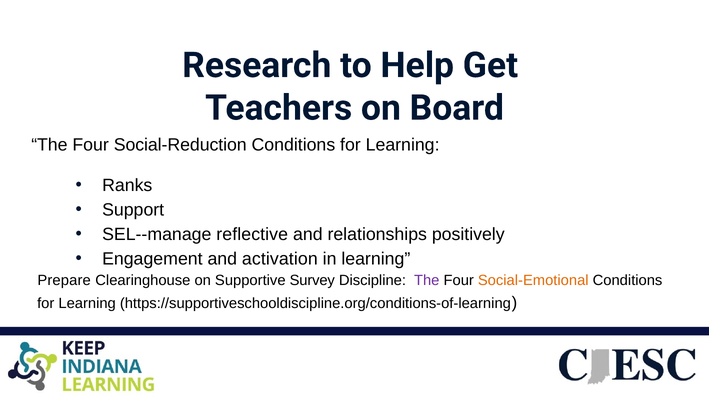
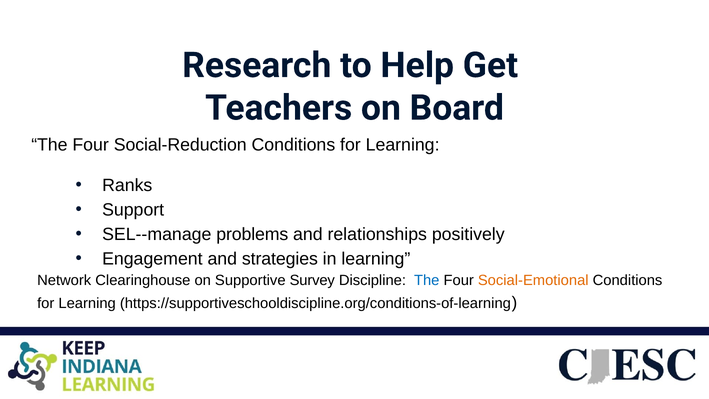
reflective: reflective -> problems (252, 234)
activation: activation -> strategies (280, 259)
Prepare: Prepare -> Network (64, 280)
The colour: purple -> blue (427, 280)
